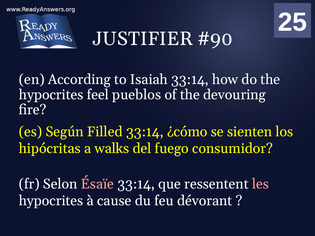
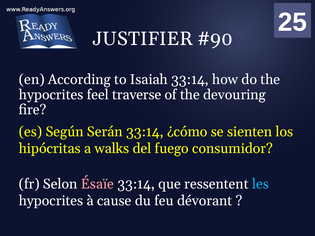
pueblos: pueblos -> traverse (137, 95)
Filled: Filled -> Serán (105, 132)
les colour: pink -> light blue (260, 184)
